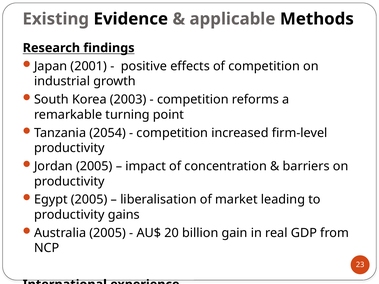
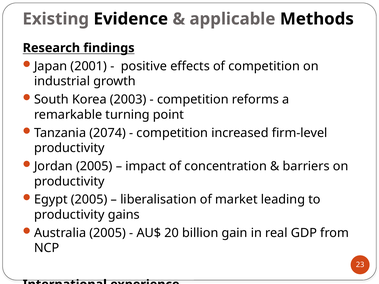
2054: 2054 -> 2074 (108, 133)
